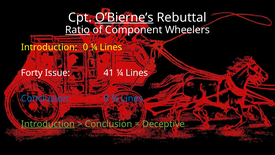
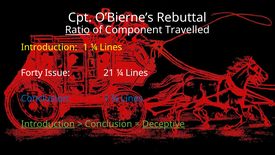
O’Bierne’s underline: present -> none (124, 18)
Wheelers: Wheelers -> Travelled (187, 30)
Introduction 0: 0 -> 1 (85, 47)
41: 41 -> 21 (109, 73)
Conclusion 0: 0 -> 1 (106, 98)
Deceptive underline: none -> present (163, 124)
